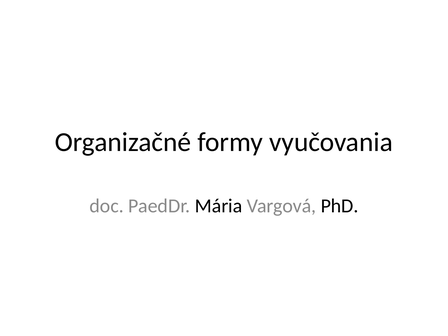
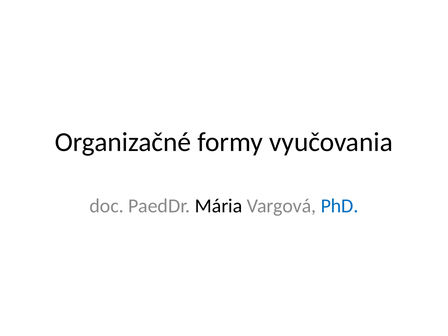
PhD colour: black -> blue (340, 206)
